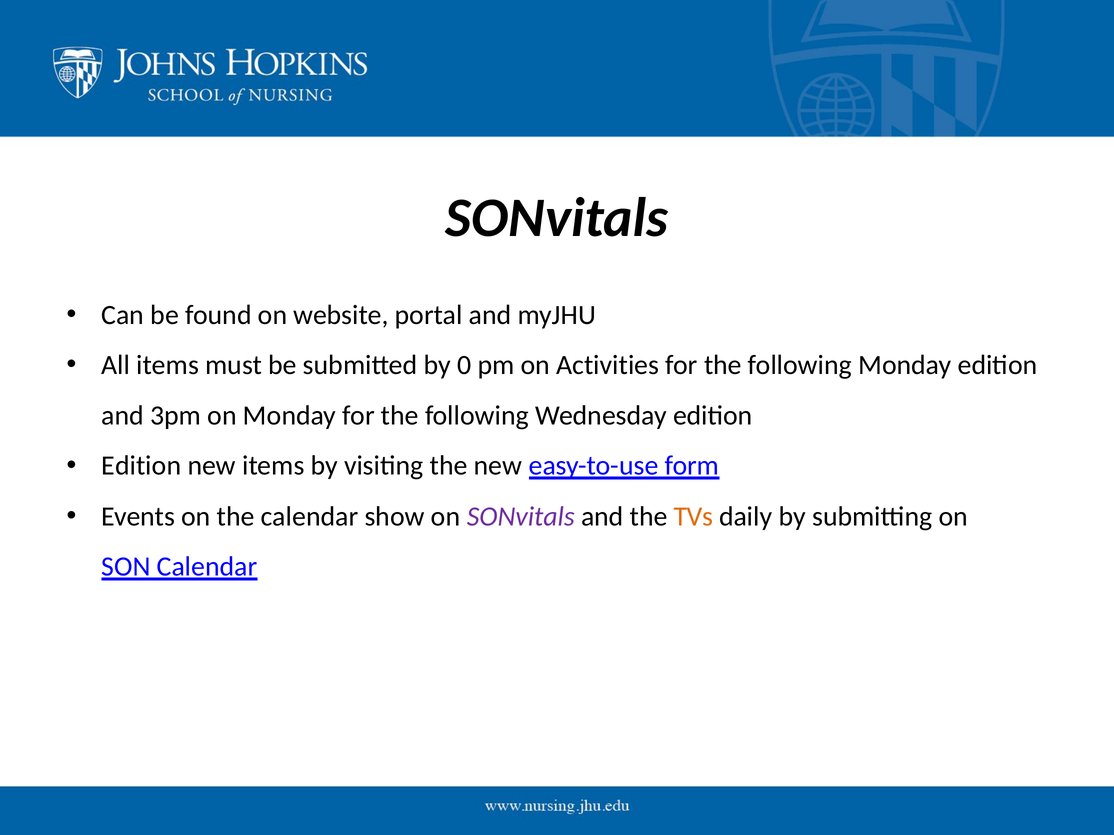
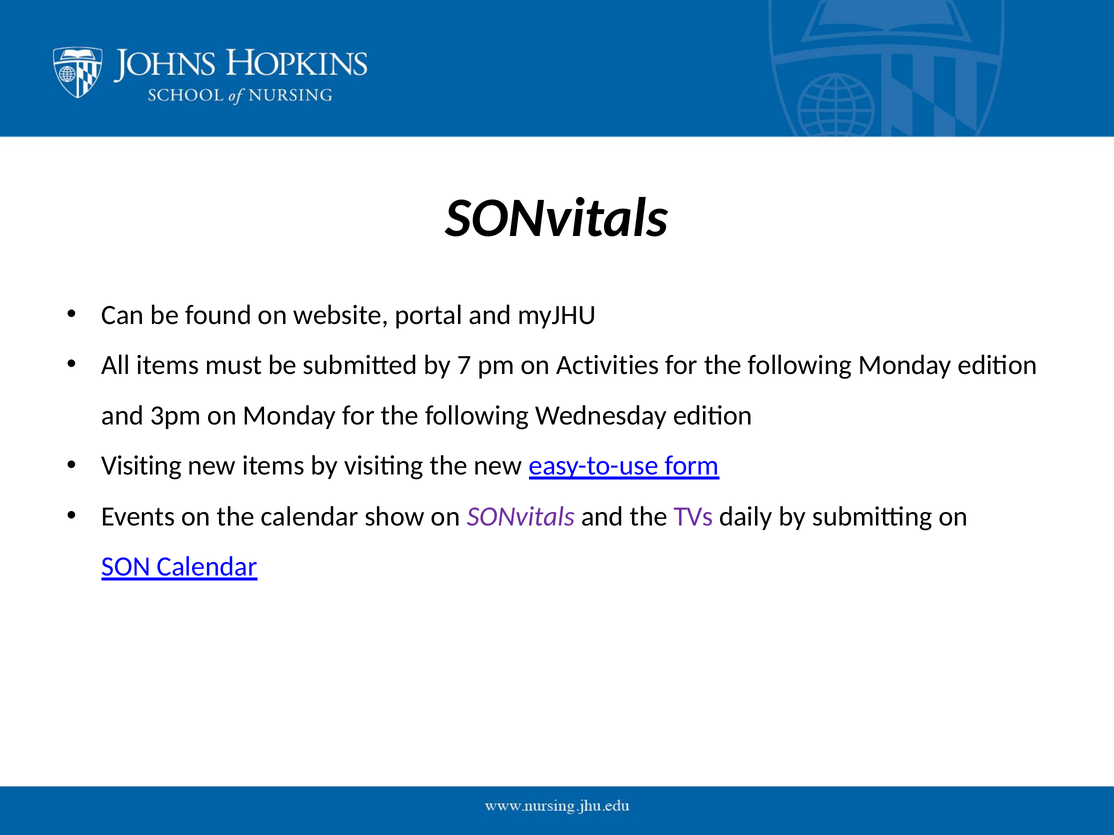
0: 0 -> 7 (464, 365)
Edition: Edition -> Visiting (141, 466)
TVs colour: orange -> purple (693, 517)
